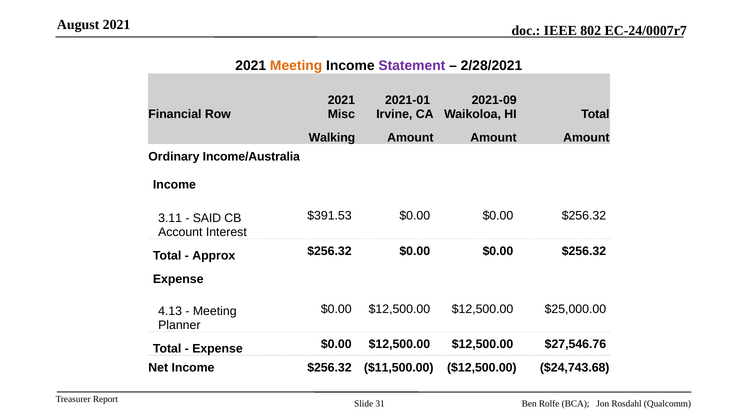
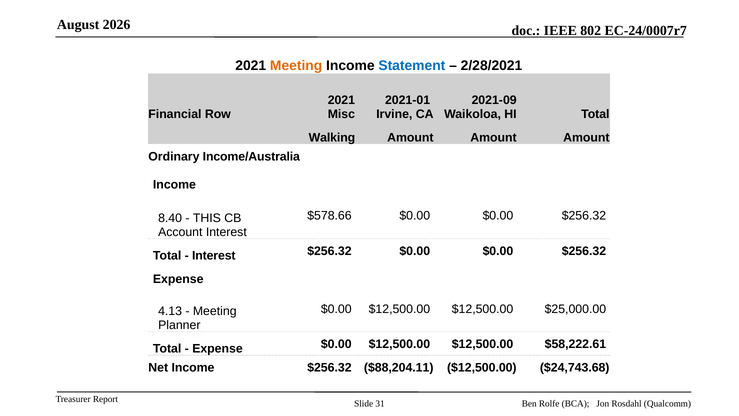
August 2021: 2021 -> 2026 (117, 25)
Statement colour: purple -> blue (412, 66)
$391.53: $391.53 -> $578.66 (329, 215)
3.11: 3.11 -> 8.40 (170, 218)
SAID: SAID -> THIS (207, 218)
Approx: Approx -> Interest (214, 256)
$27,546.76: $27,546.76 -> $58,222.61 (575, 344)
$11,500.00: $11,500.00 -> $88,204.11 (399, 367)
